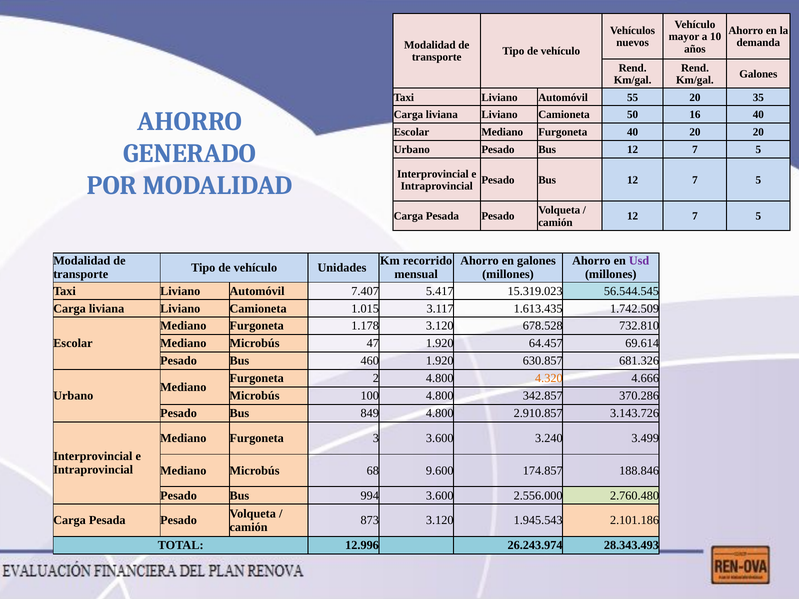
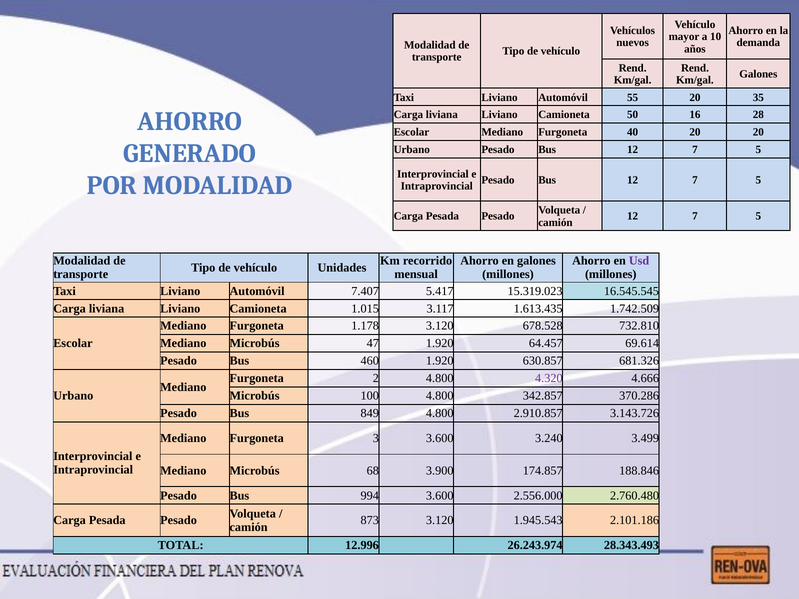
16 40: 40 -> 28 (758, 115)
56.544.545: 56.544.545 -> 16.545.545 (631, 291)
4.320 colour: orange -> purple (549, 378)
9.600: 9.600 -> 3.900 (440, 471)
